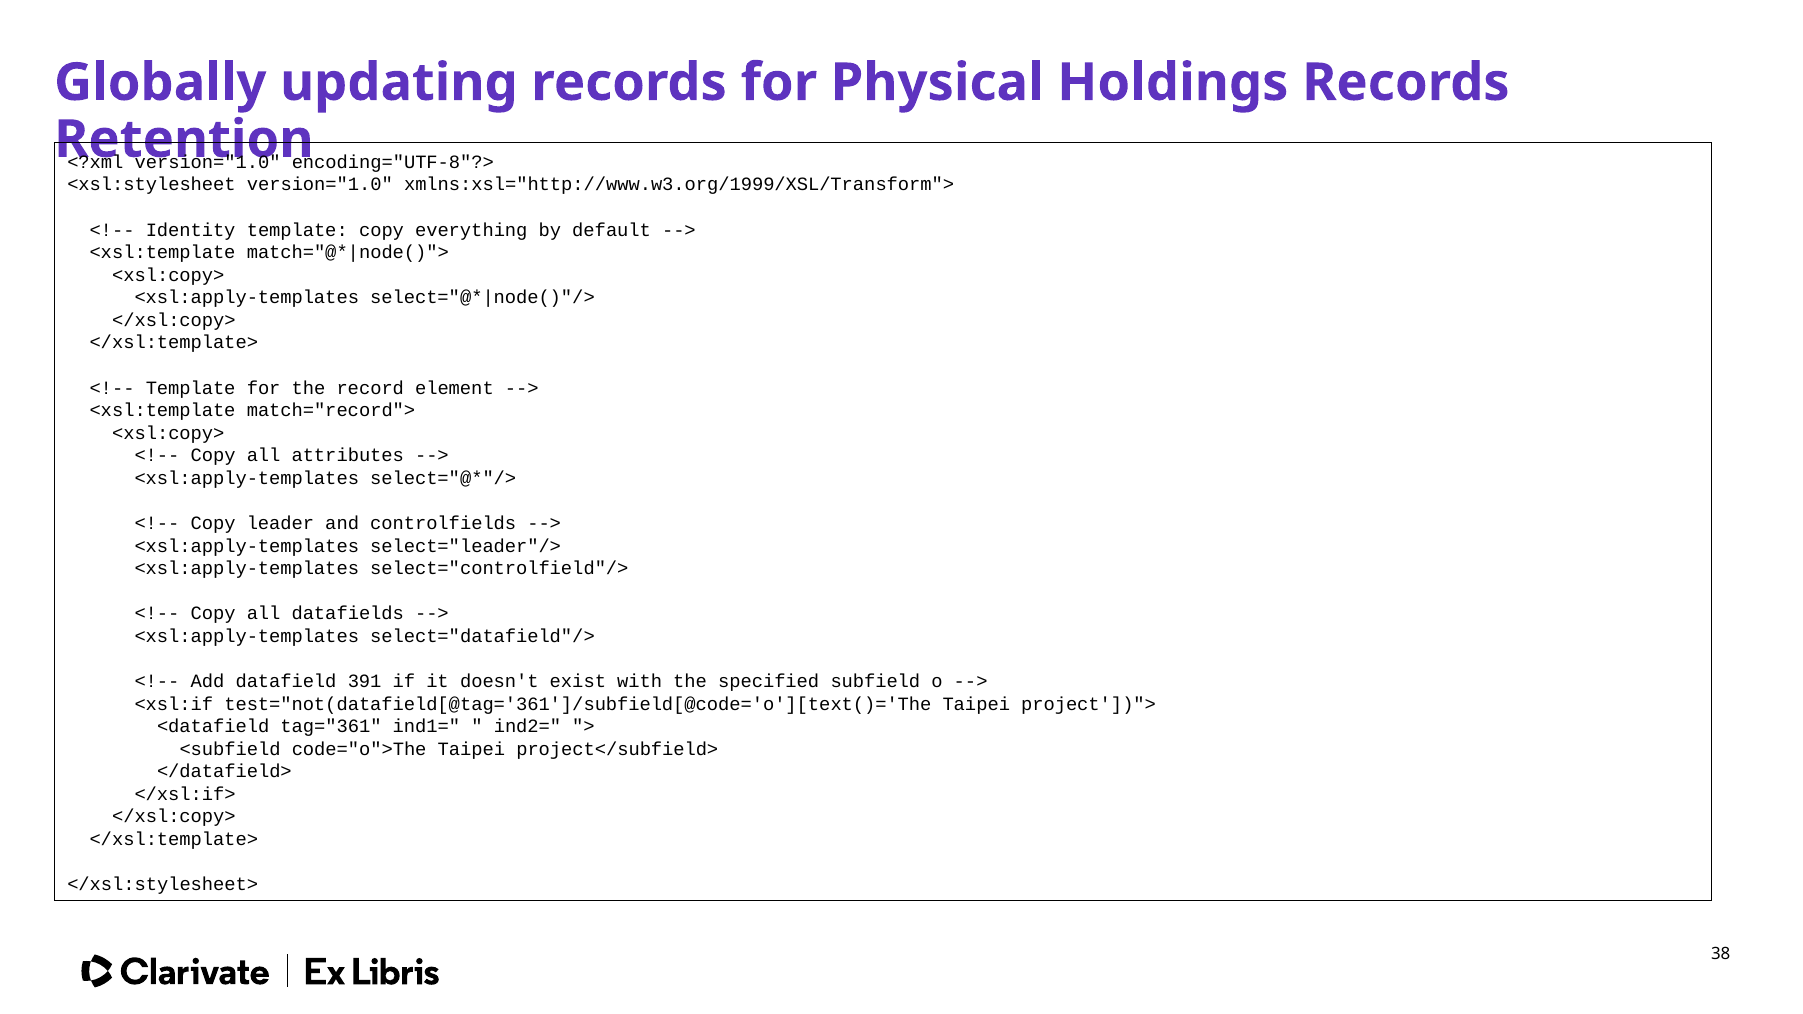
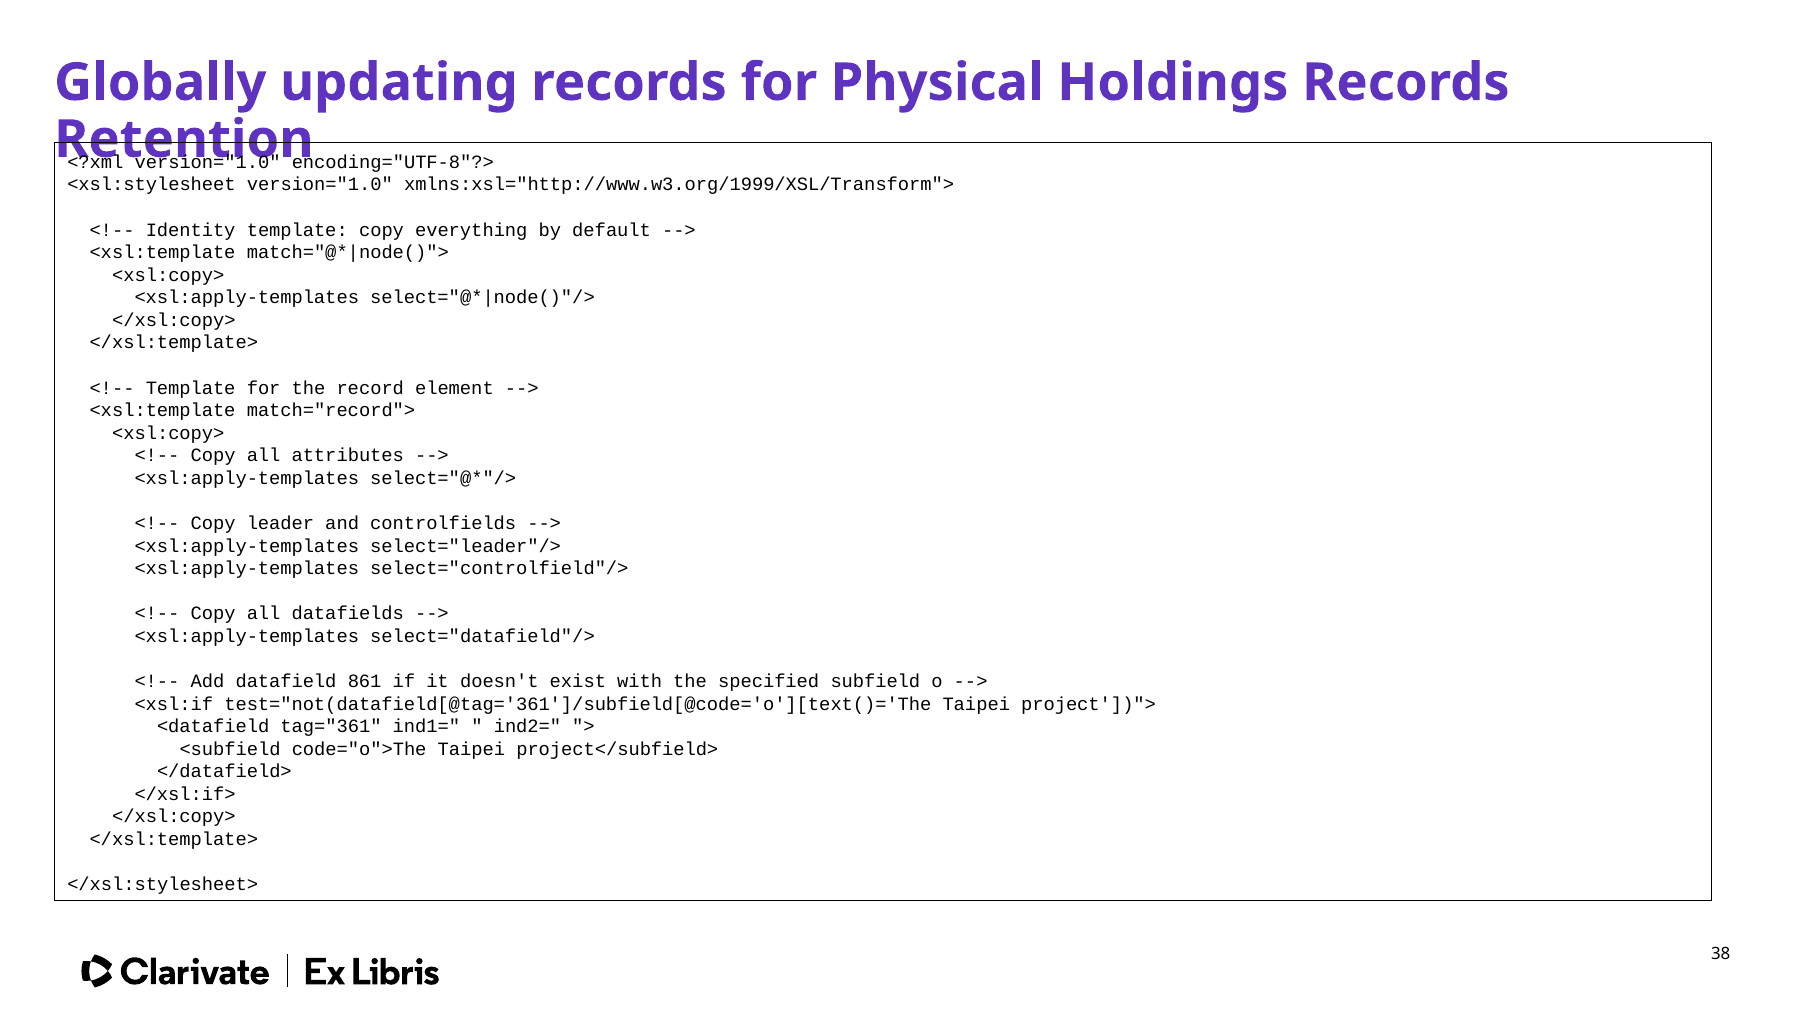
391: 391 -> 861 (365, 681)
